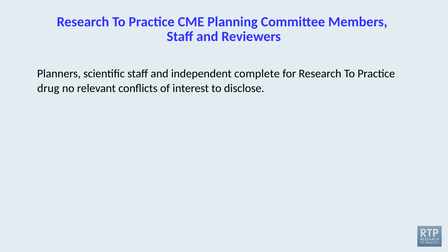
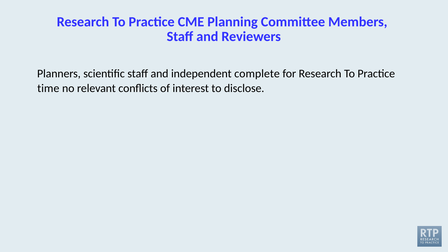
drug: drug -> time (48, 88)
